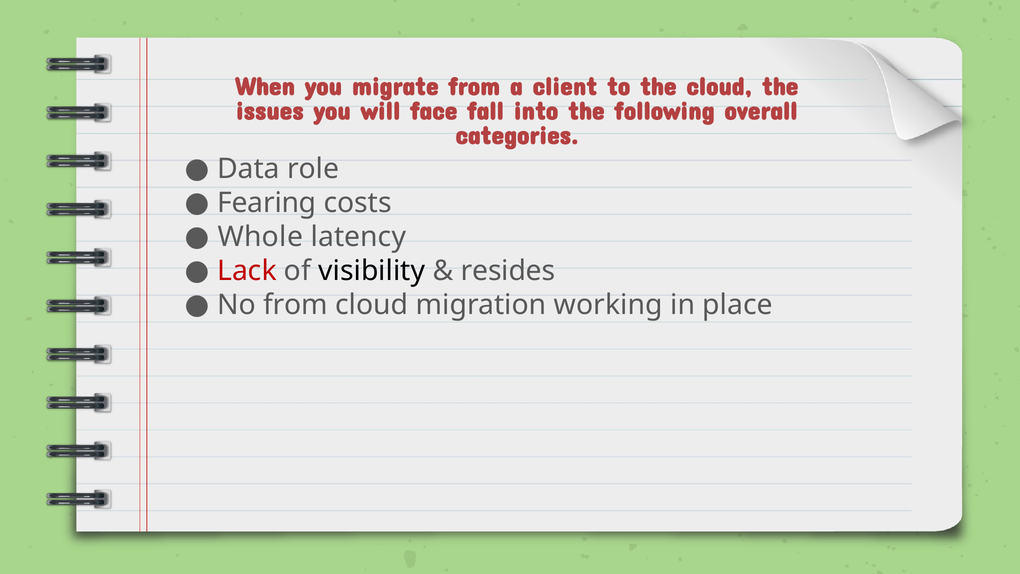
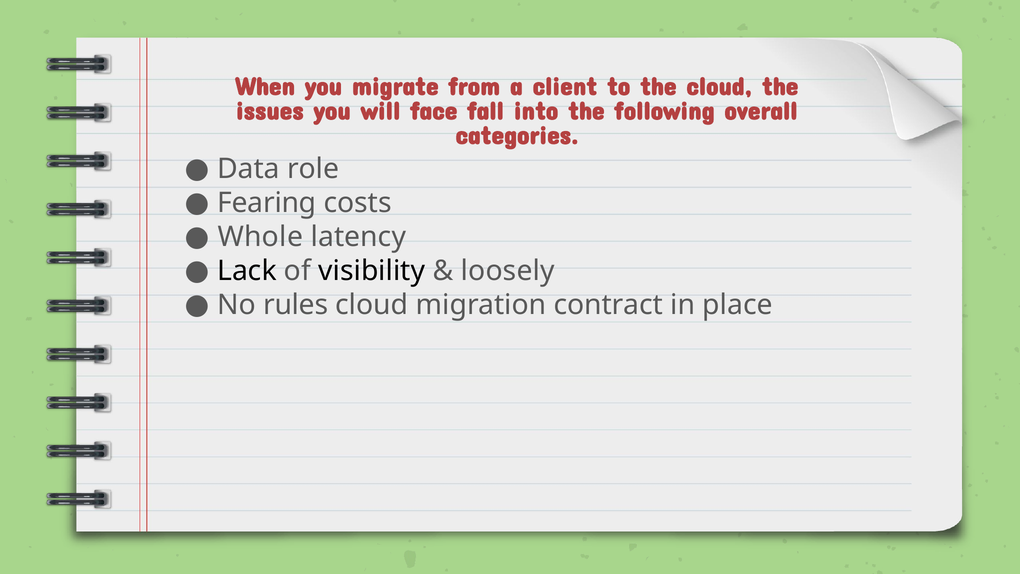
Lack colour: red -> black (247, 271)
resides: resides -> loosely (508, 271)
No from: from -> rules (296, 305)
working: working -> contract (608, 305)
